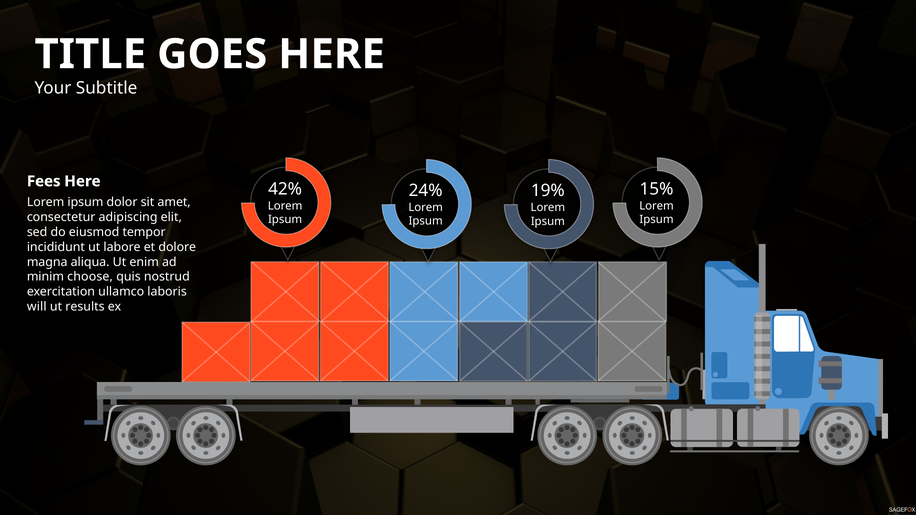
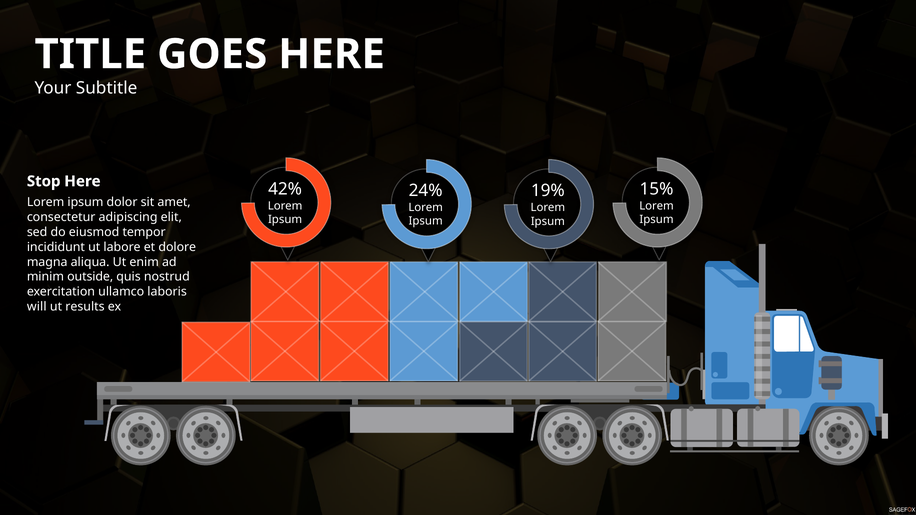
Fees: Fees -> Stop (44, 181)
choose: choose -> outside (90, 277)
